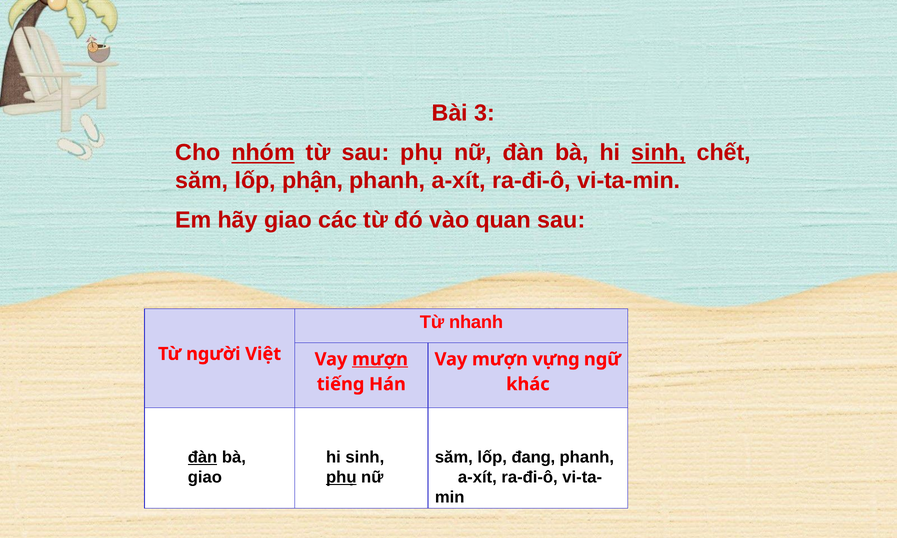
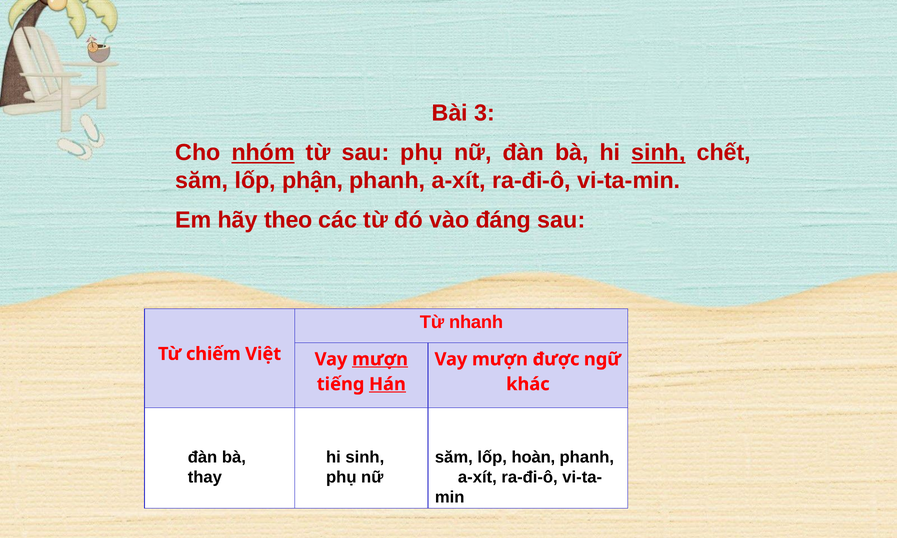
hãy giao: giao -> theo (288, 220)
quan: quan -> đáng (503, 220)
người: người -> chiếm (213, 354)
vựng: vựng -> được (556, 359)
Hán underline: none -> present (387, 384)
đang: đang -> hoàn (533, 457)
đàn underline: present -> none (203, 458)
phụ underline: present -> none (341, 477)
giao: giao -> thay (205, 477)
